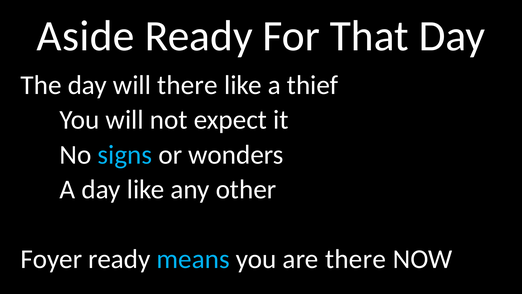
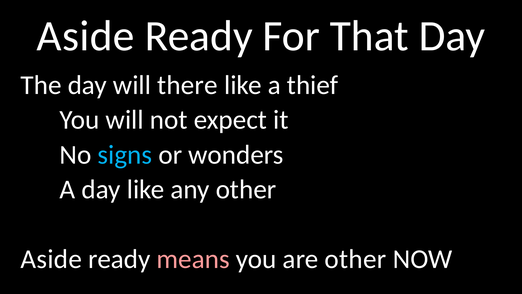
Foyer: Foyer -> Aside (51, 259)
means colour: light blue -> pink (193, 259)
are there: there -> other (355, 259)
